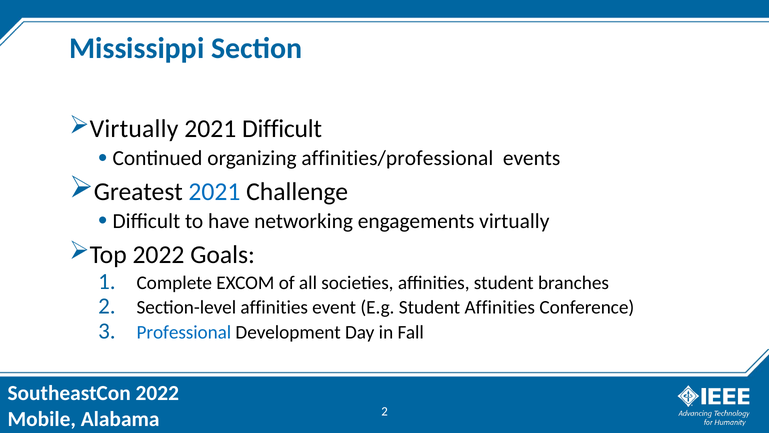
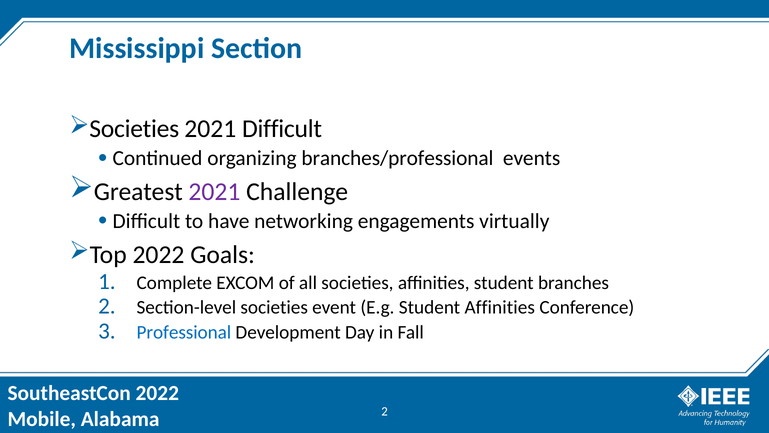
Virtually: Virtually -> Societies (134, 129)
affinities/professional: affinities/professional -> branches/professional (397, 158)
2021 colour: blue -> purple (214, 192)
Section-level affinities: affinities -> societies (274, 307)
